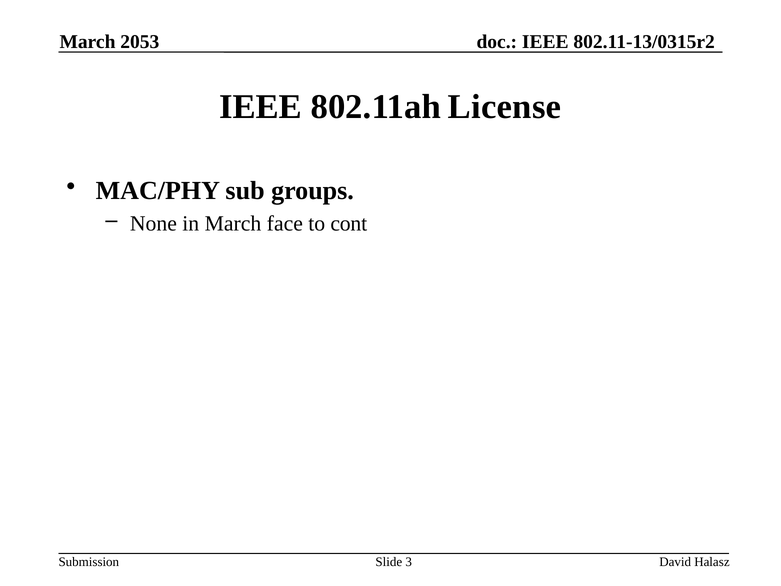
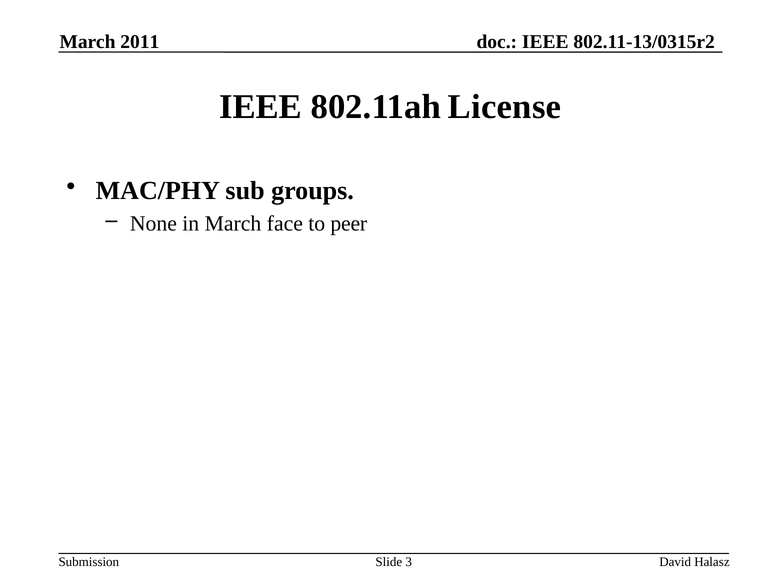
2053: 2053 -> 2011 (140, 42)
cont: cont -> peer (349, 223)
